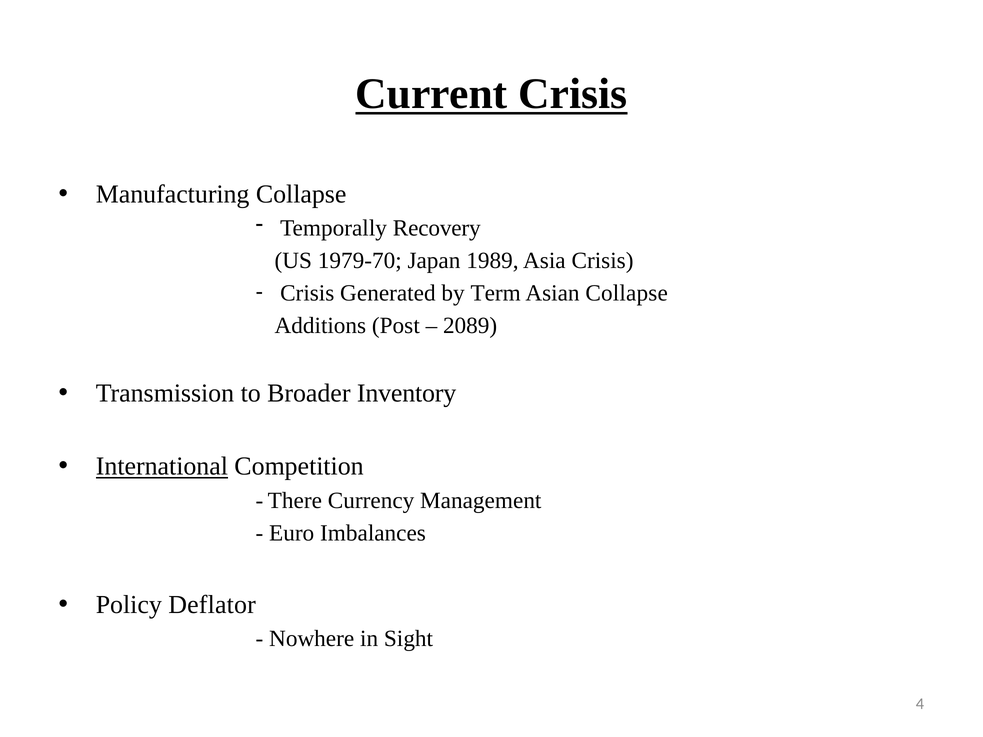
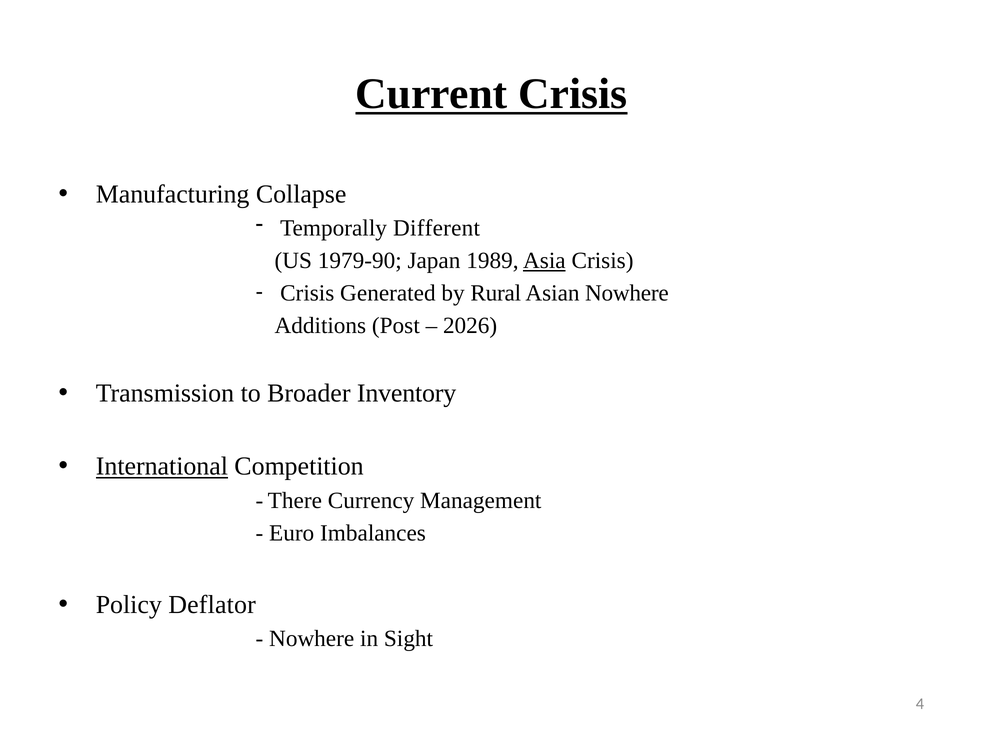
Recovery: Recovery -> Different (437, 228)
1979-70: 1979-70 -> 1979-90 (360, 261)
Asia underline: none -> present (544, 261)
Term: Term -> Rural (496, 293)
Asian Collapse: Collapse -> Nowhere (627, 293)
2089: 2089 -> 2026 (470, 326)
